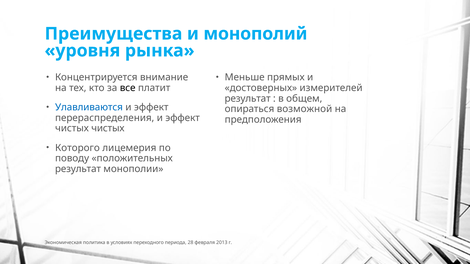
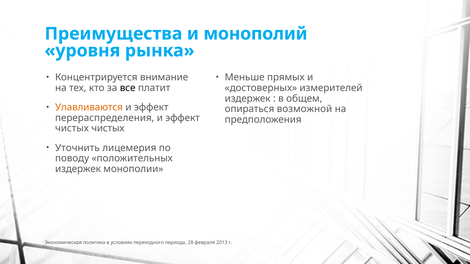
результат: результат -> издержек (248, 99)
Улавливаются colour: blue -> orange (89, 107)
Которого: Которого -> Уточнить (77, 148)
результат: результат -> издержек (78, 169)
